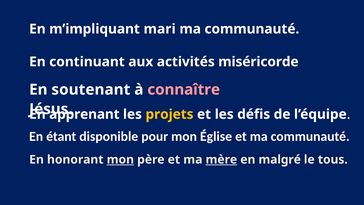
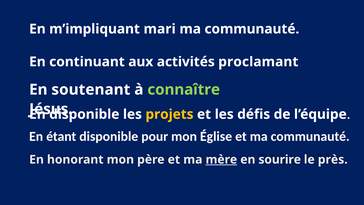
miséricorde: miséricorde -> proclamant (258, 62)
connaître colour: pink -> light green (184, 89)
apprenant: apprenant -> disponible (84, 114)
mon underline: present -> none (120, 159)
malgré: malgré -> sourire (280, 159)
tous: tous -> près (333, 159)
